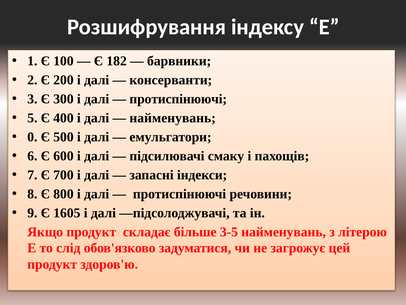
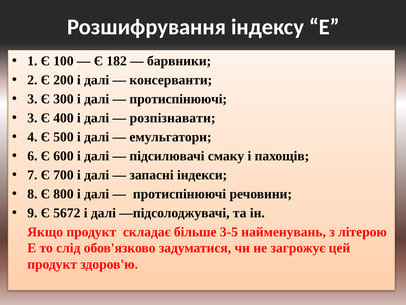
5: 5 -> 3 (32, 118)
найменувань: найменувань -> розпізнавати (173, 118)
0: 0 -> 4 (32, 137)
1605: 1605 -> 5672 (67, 213)
